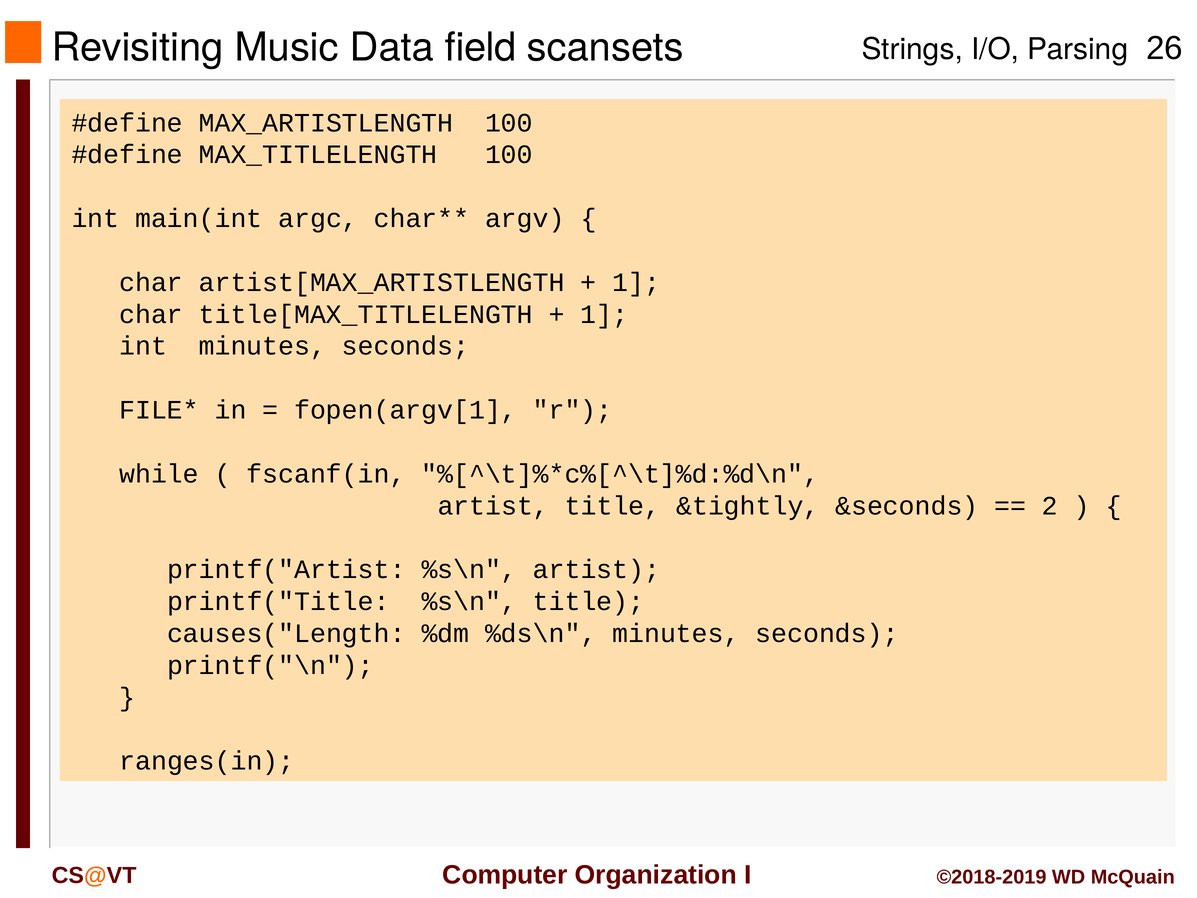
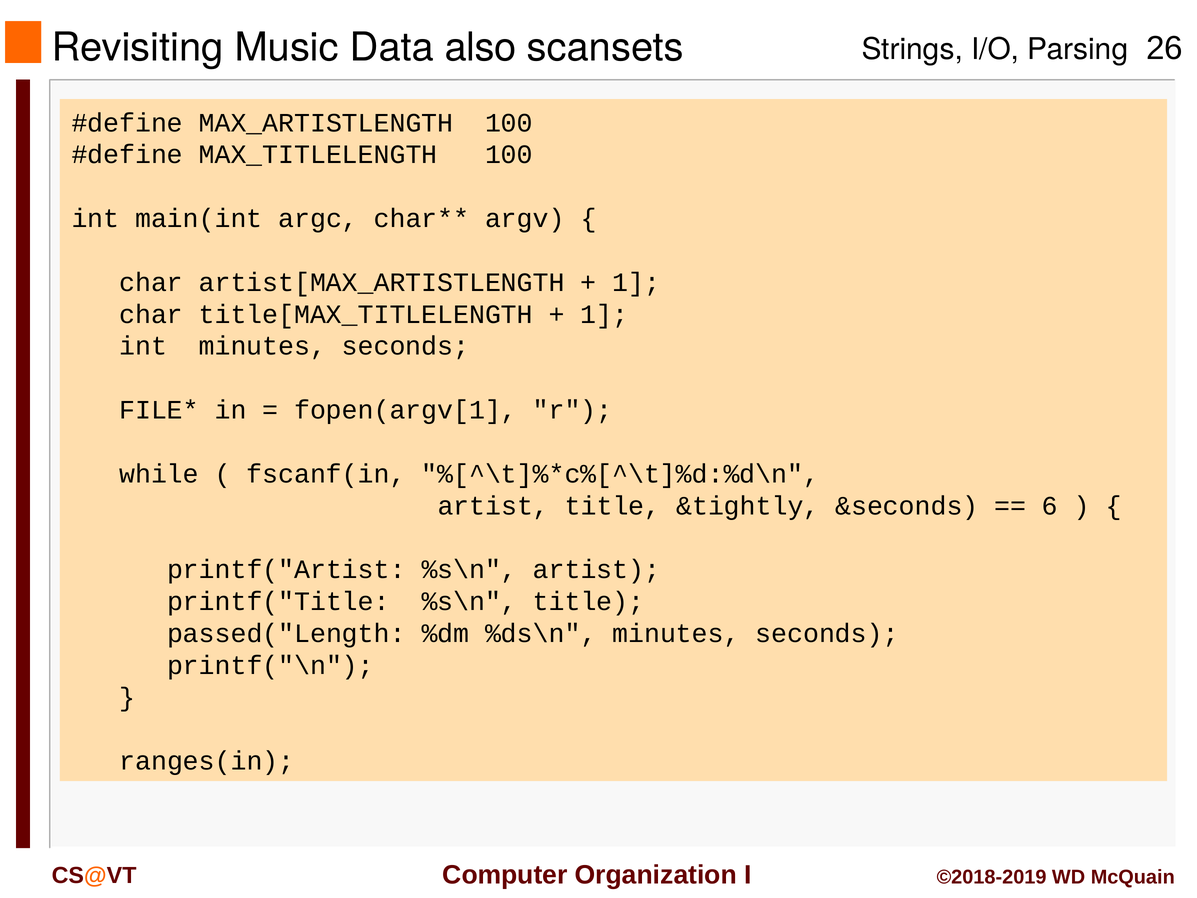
field: field -> also (481, 48)
2: 2 -> 6 (1050, 506)
causes("Length: causes("Length -> passed("Length (286, 633)
